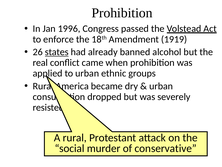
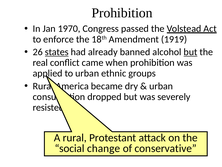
1996: 1996 -> 1970 (69, 29)
but underline: none -> present (190, 52)
murder: murder -> change (104, 148)
